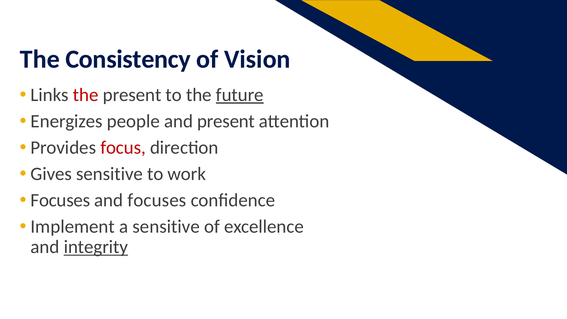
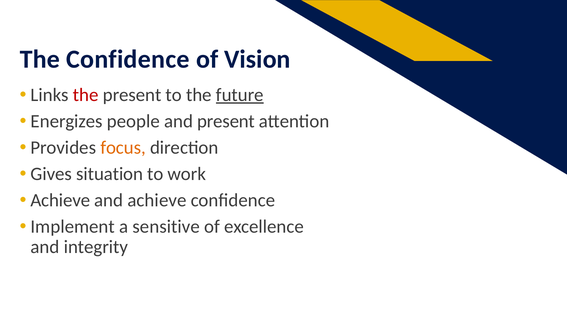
The Consistency: Consistency -> Confidence (128, 59)
focus colour: red -> orange (123, 147)
Gives sensitive: sensitive -> situation (110, 174)
Focuses: Focuses -> Achieve (60, 200)
and focuses: focuses -> achieve (157, 200)
integrity underline: present -> none (96, 247)
